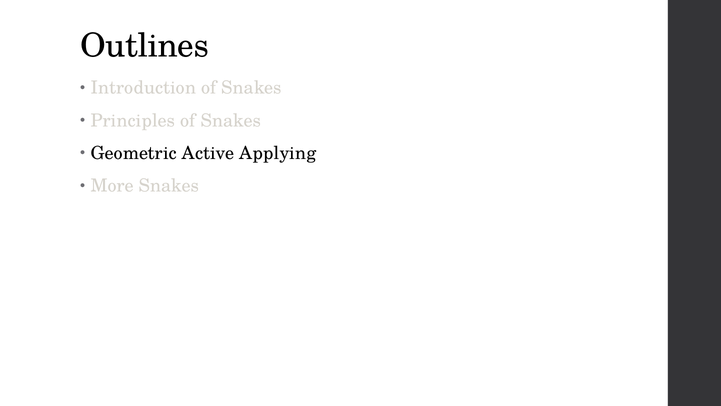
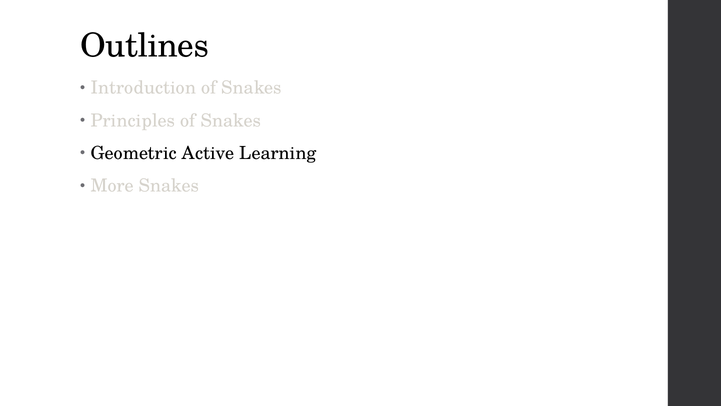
Applying: Applying -> Learning (278, 153)
